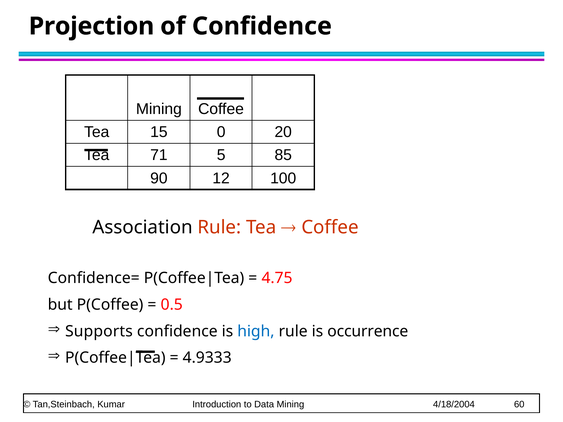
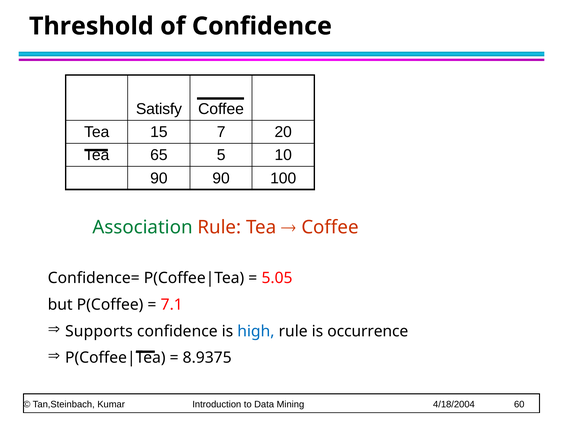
Projection: Projection -> Threshold (91, 26)
Mining: Mining -> Satisfy (159, 109)
0: 0 -> 7 (221, 132)
71: 71 -> 65 (159, 155)
85: 85 -> 10 (283, 155)
90 12: 12 -> 90 (221, 178)
Association colour: black -> green (143, 227)
4.75: 4.75 -> 5.05 (277, 278)
0.5: 0.5 -> 7.1 (172, 305)
4.9333: 4.9333 -> 8.9375 (207, 358)
